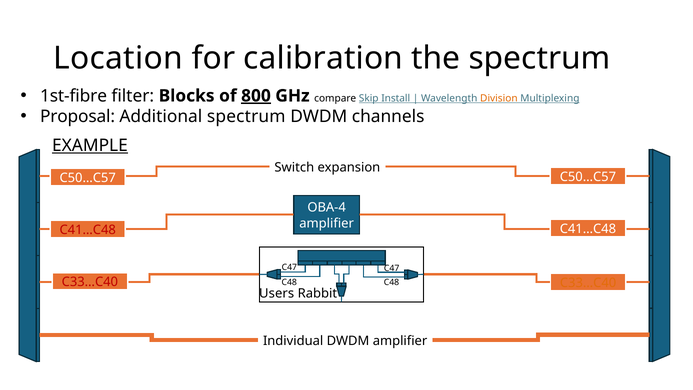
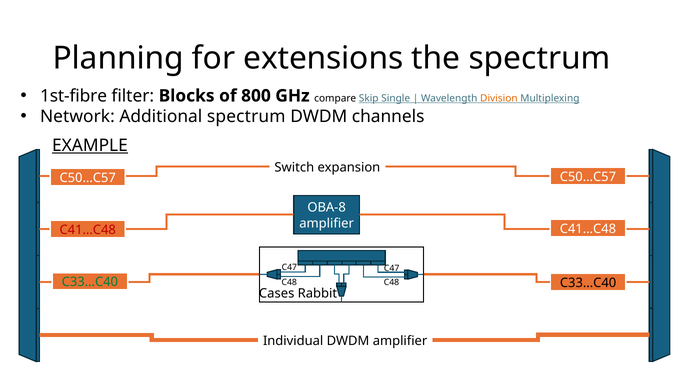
Location: Location -> Planning (118, 58)
calibration: calibration -> extensions (323, 58)
800 underline: present -> none (256, 96)
Install: Install -> Single (396, 98)
Proposal: Proposal -> Network (77, 117)
OBA-4: OBA-4 -> OBA-8 (327, 208)
C33…C40 colour: red -> green (90, 282)
C33…C40 colour: orange -> black (588, 283)
Users: Users -> Cases (277, 293)
